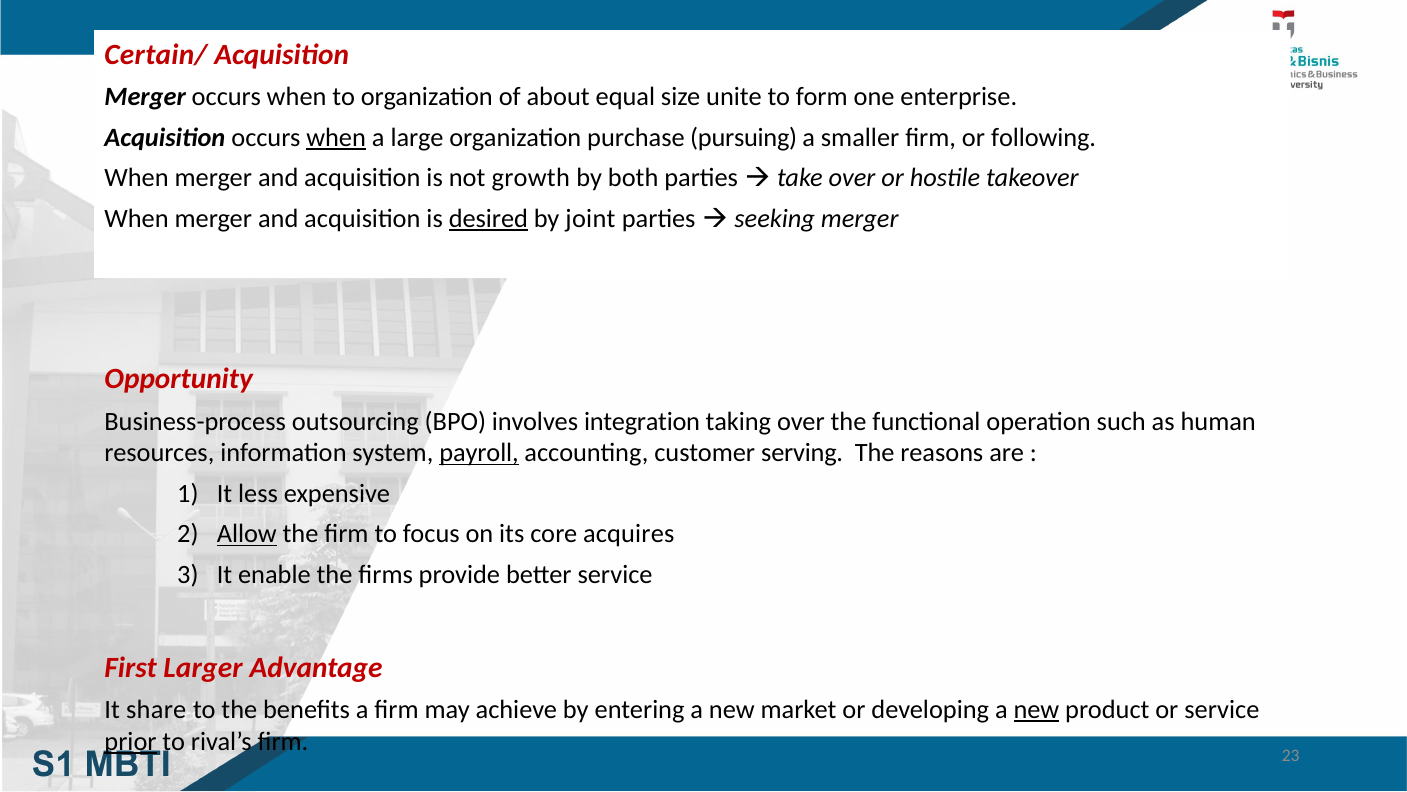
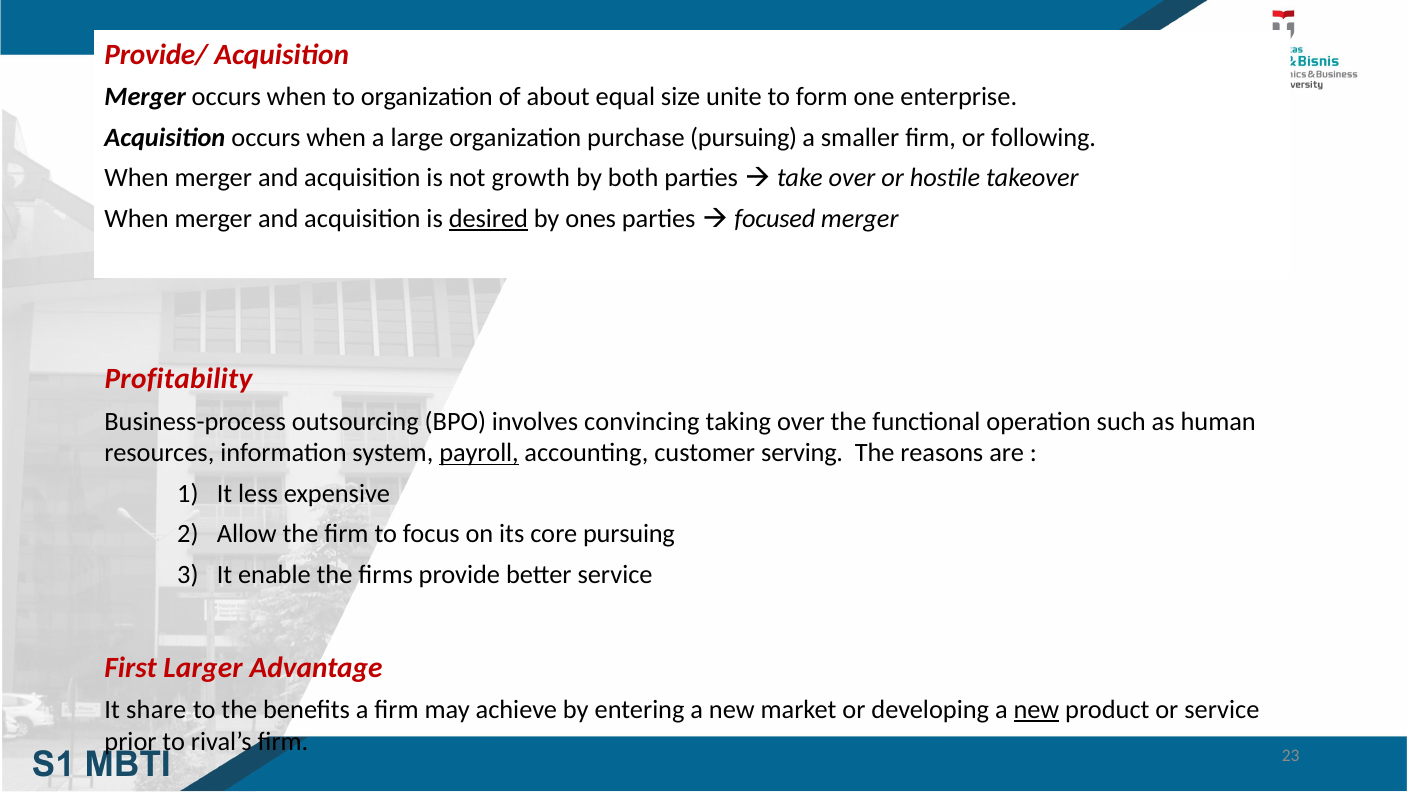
Certain/: Certain/ -> Provide/ (156, 55)
when underline: present -> none (336, 137)
joint: joint -> ones (591, 218)
seeking: seeking -> focused (775, 218)
Opportunity: Opportunity -> Profitability (178, 379)
integration: integration -> convincing (642, 421)
Allow underline: present -> none (247, 534)
core acquires: acquires -> pursuing (629, 534)
prior underline: present -> none (131, 741)
